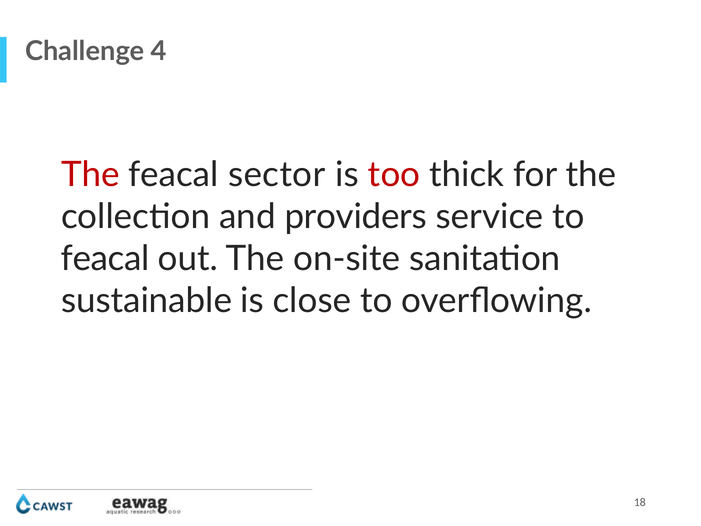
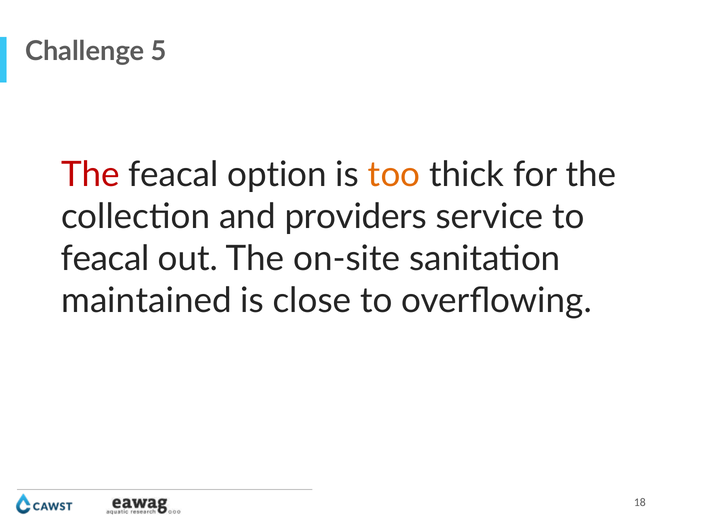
4: 4 -> 5 (159, 51)
sector: sector -> option (277, 174)
too colour: red -> orange (394, 174)
sustainable: sustainable -> maintained (147, 301)
